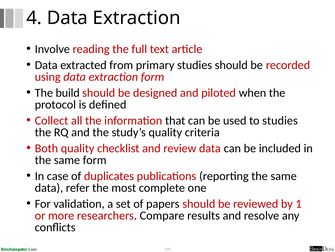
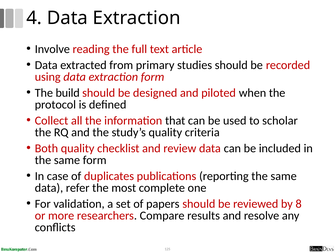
to studies: studies -> scholar (280, 120)
1: 1 -> 8 (299, 203)
